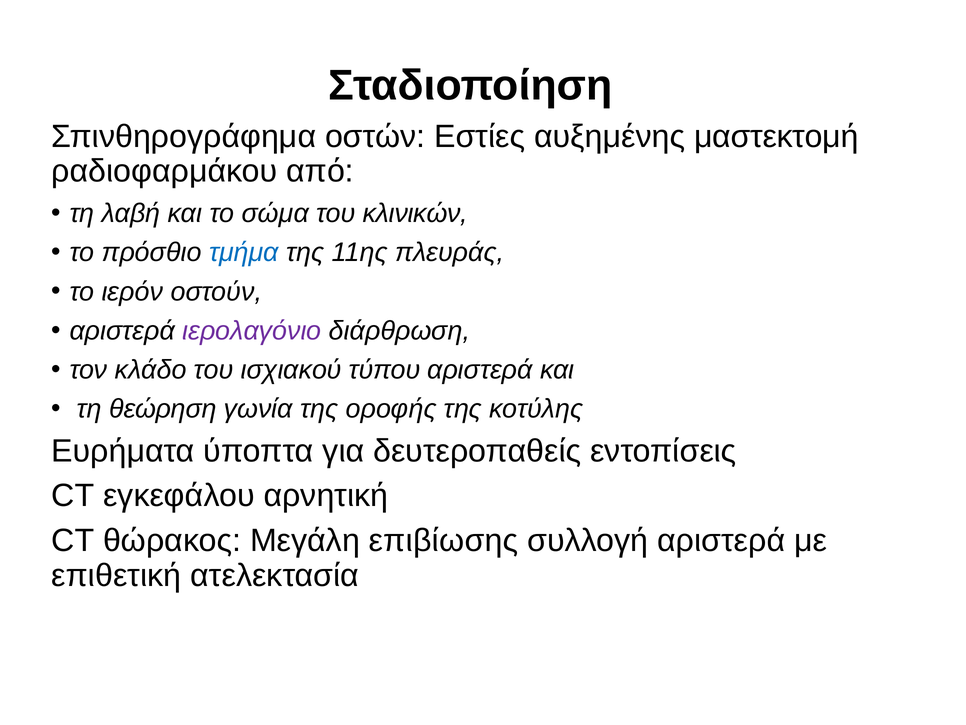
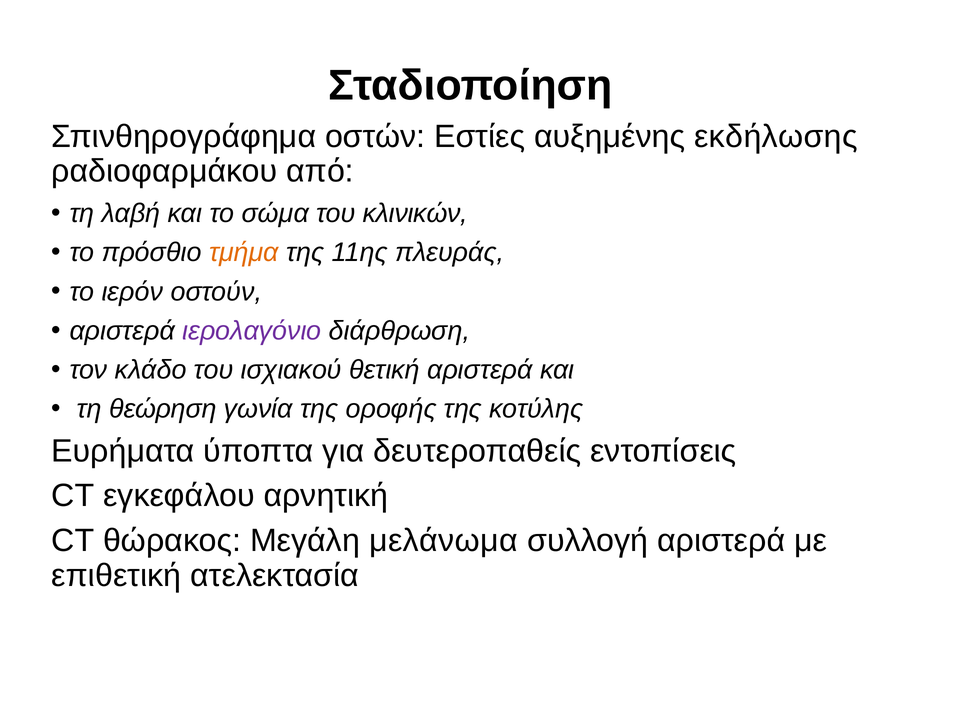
μαστεκτομή: μαστεκτομή -> εκδήλωσης (776, 136)
τμήμα colour: blue -> orange (244, 252)
τύπου: τύπου -> θετική (384, 370)
επιβίωσης: επιβίωσης -> μελάνωμα (443, 540)
